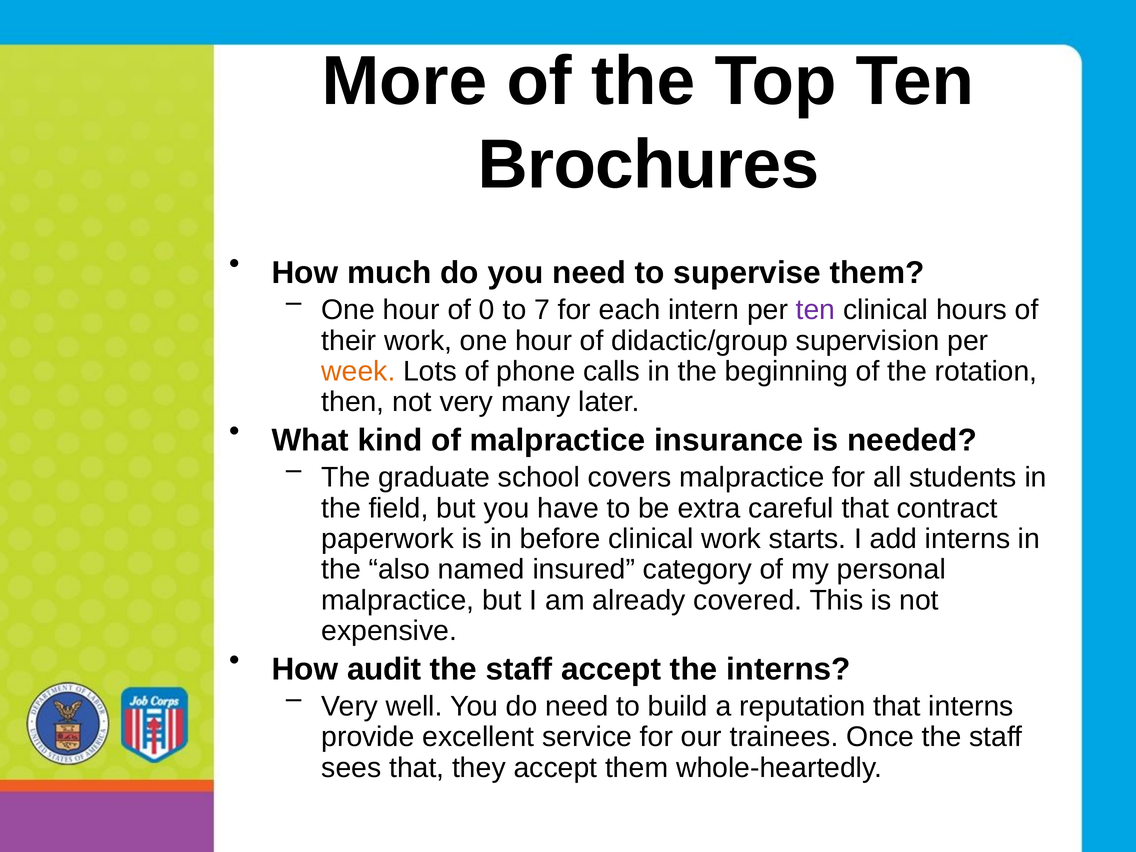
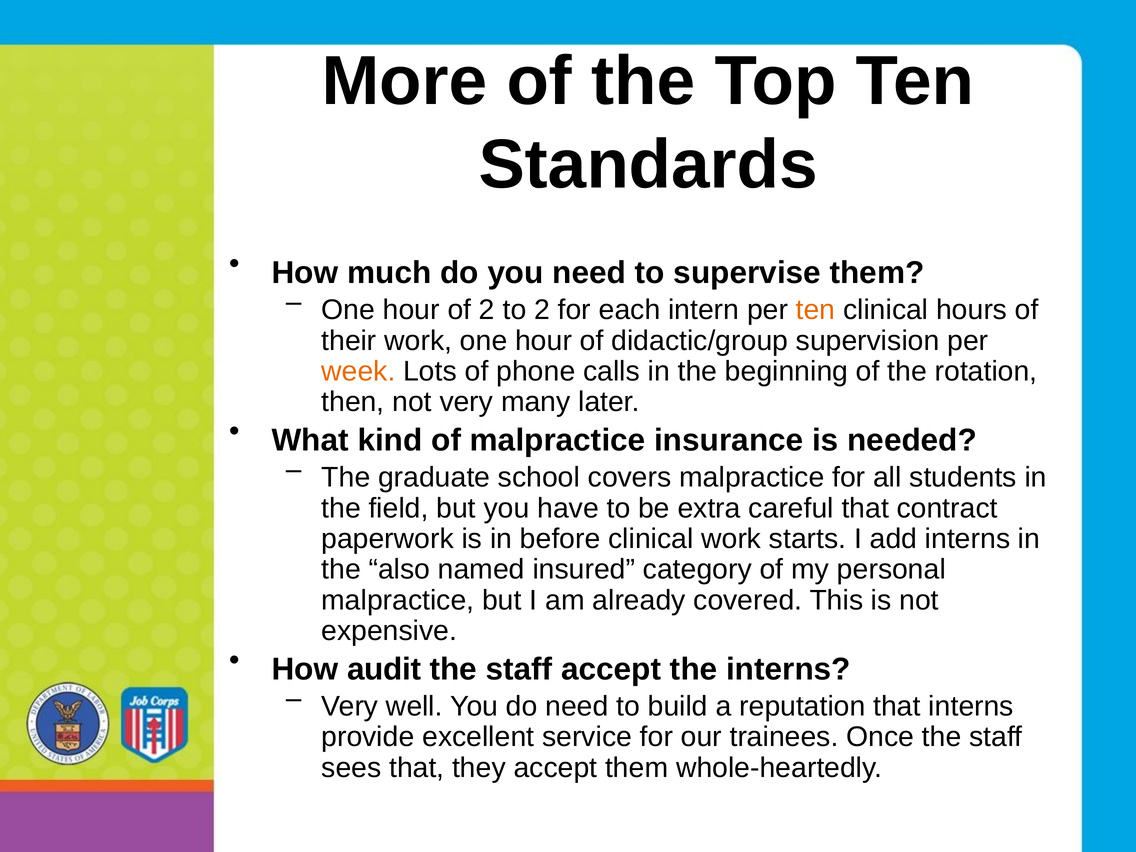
Brochures: Brochures -> Standards (648, 165)
of 0: 0 -> 2 (487, 310)
to 7: 7 -> 2 (542, 310)
ten colour: purple -> orange (816, 310)
